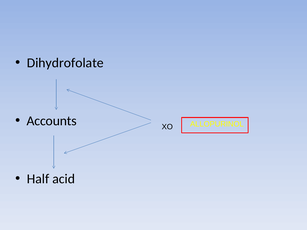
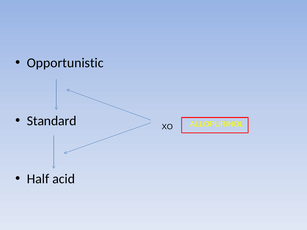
Dihydrofolate: Dihydrofolate -> Opportunistic (65, 63)
Accounts: Accounts -> Standard (52, 121)
